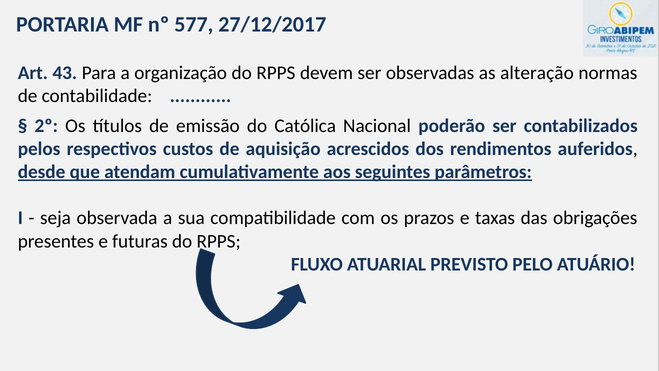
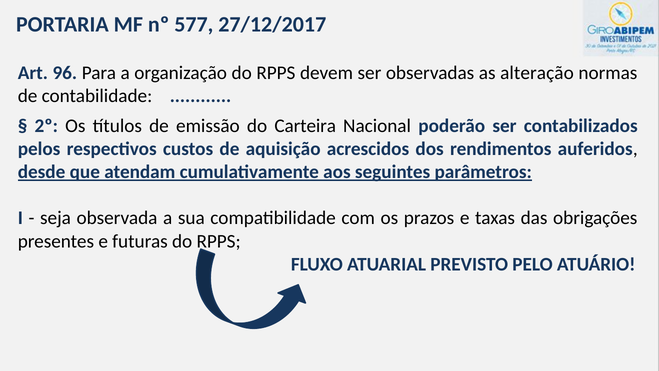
43: 43 -> 96 (65, 73)
Católica: Católica -> Carteira (305, 126)
